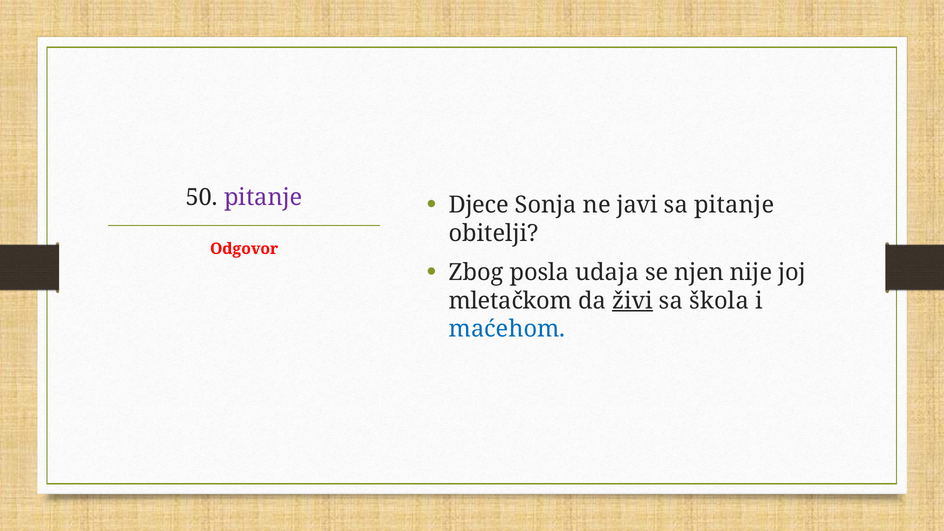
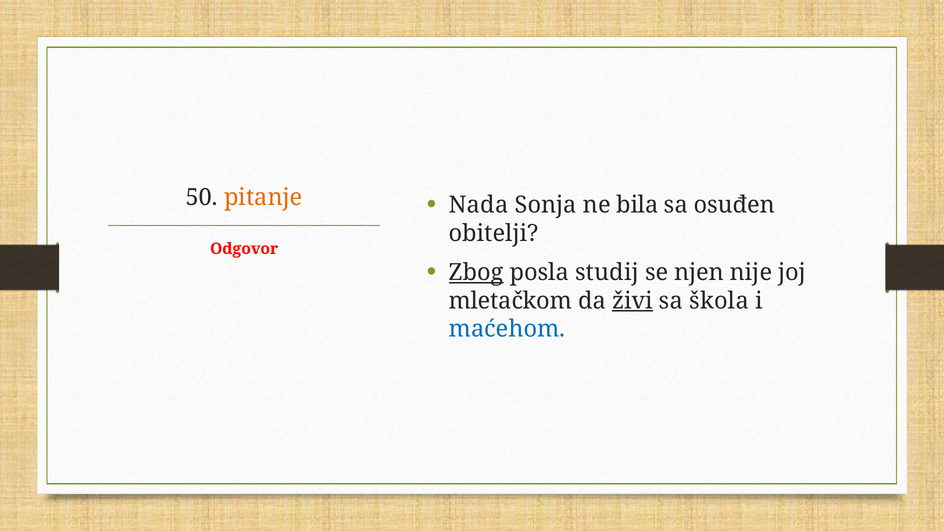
pitanje colour: purple -> orange (263, 198)
Djece: Djece -> Nada (479, 205)
javi: javi -> bila (637, 205)
sa pitanje: pitanje -> osuđen (734, 205)
Zbog underline: none -> present (476, 272)
udaja: udaja -> studij (607, 272)
